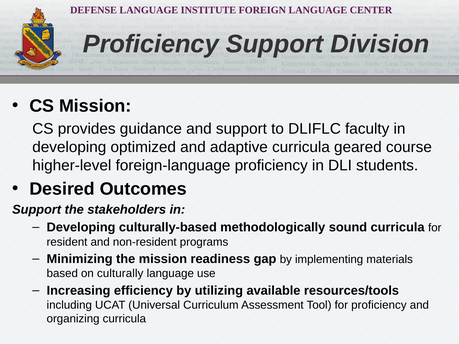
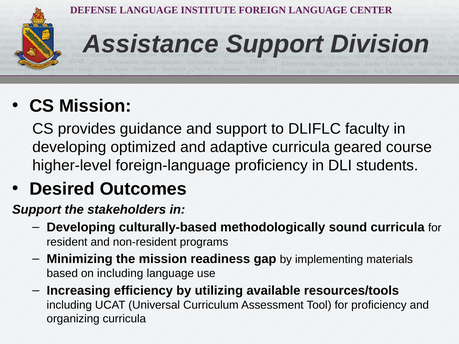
Proficiency: Proficiency -> Assistance (151, 44)
on culturally: culturally -> including (120, 274)
